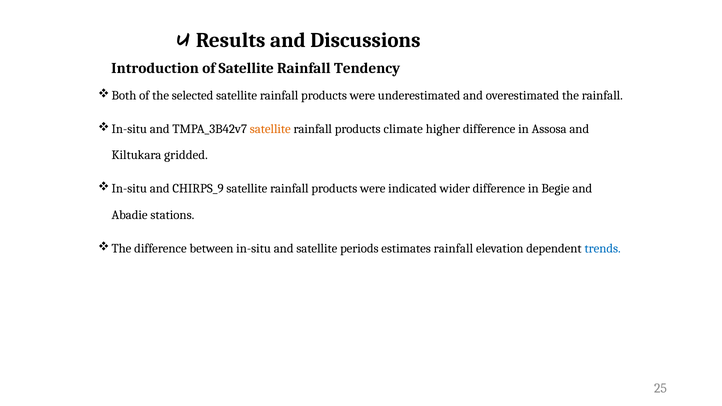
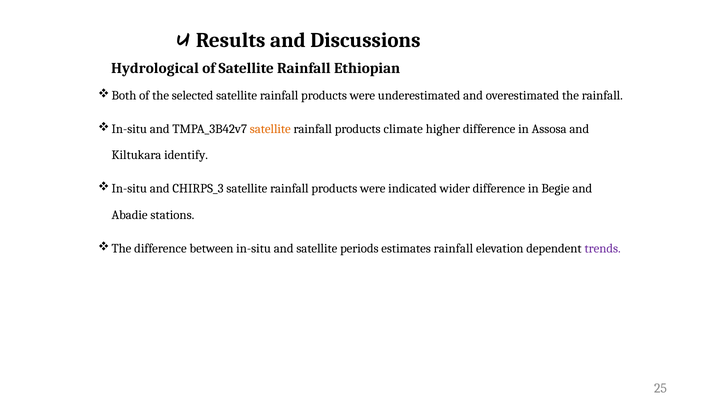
Introduction: Introduction -> Hydrological (155, 68)
Tendency: Tendency -> Ethiopian (367, 68)
gridded: gridded -> identify (186, 155)
CHIRPS_9: CHIRPS_9 -> CHIRPS_3 (198, 189)
trends colour: blue -> purple (603, 249)
